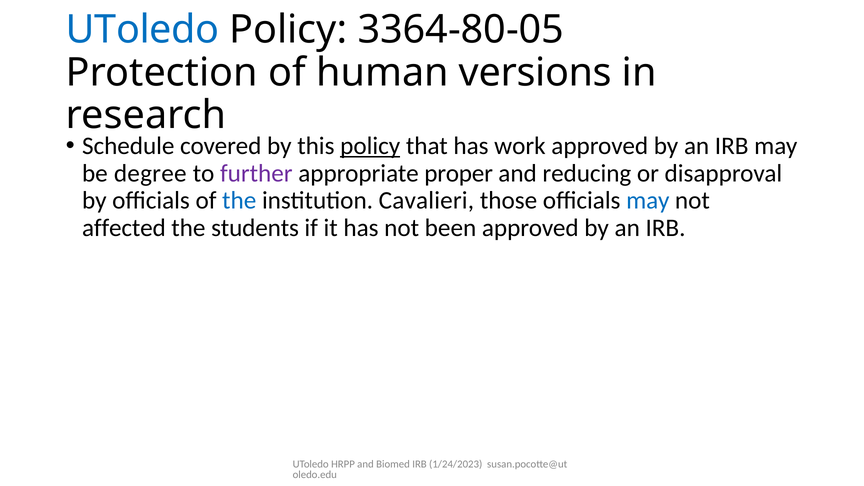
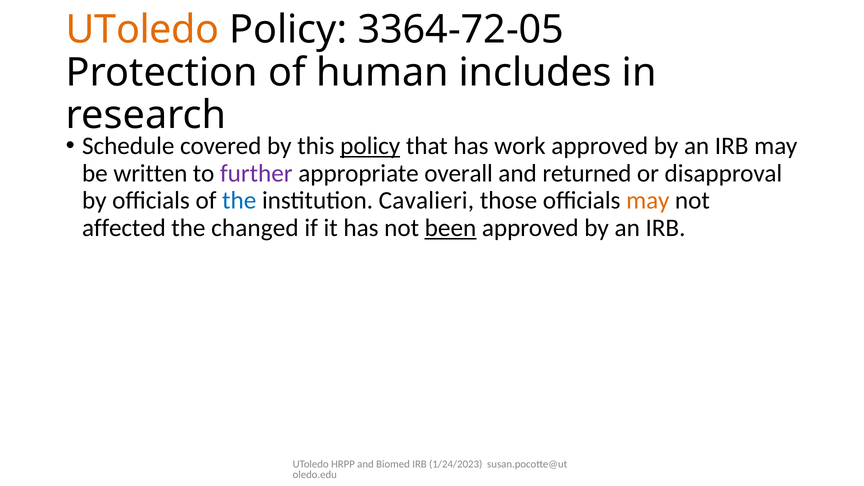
UToledo colour: blue -> orange (143, 30)
3364-80-05: 3364-80-05 -> 3364-72-05 (461, 30)
versions: versions -> includes (535, 73)
degree: degree -> written (150, 173)
proper: proper -> overall (459, 173)
reducing: reducing -> returned (587, 173)
may colour: blue -> orange (648, 201)
students: students -> changed (255, 228)
been underline: none -> present (451, 228)
